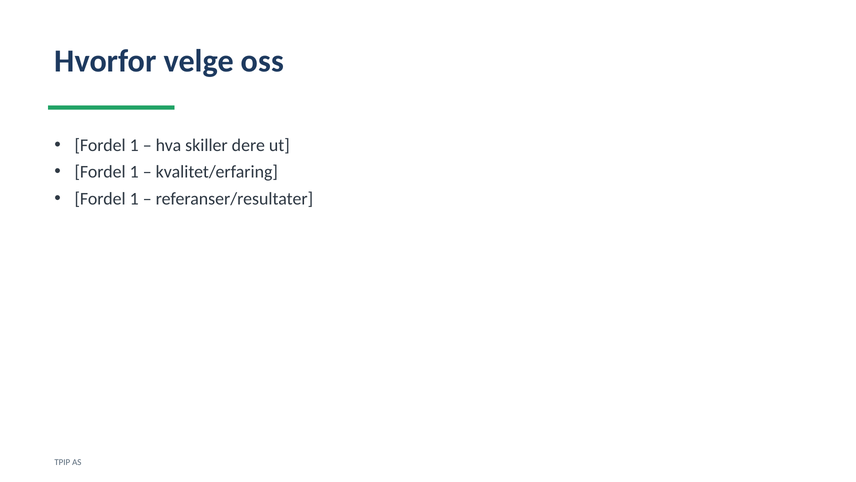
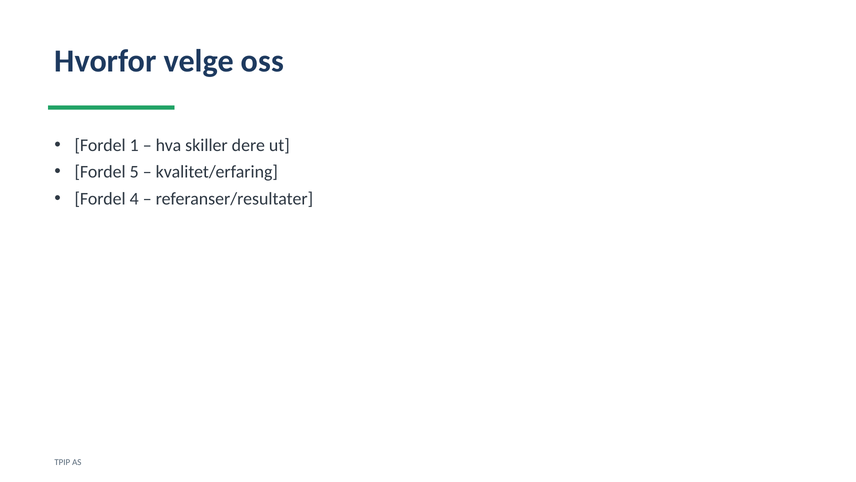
1: 1 -> 5 (134, 172)
1: 1 -> 4 (134, 199)
